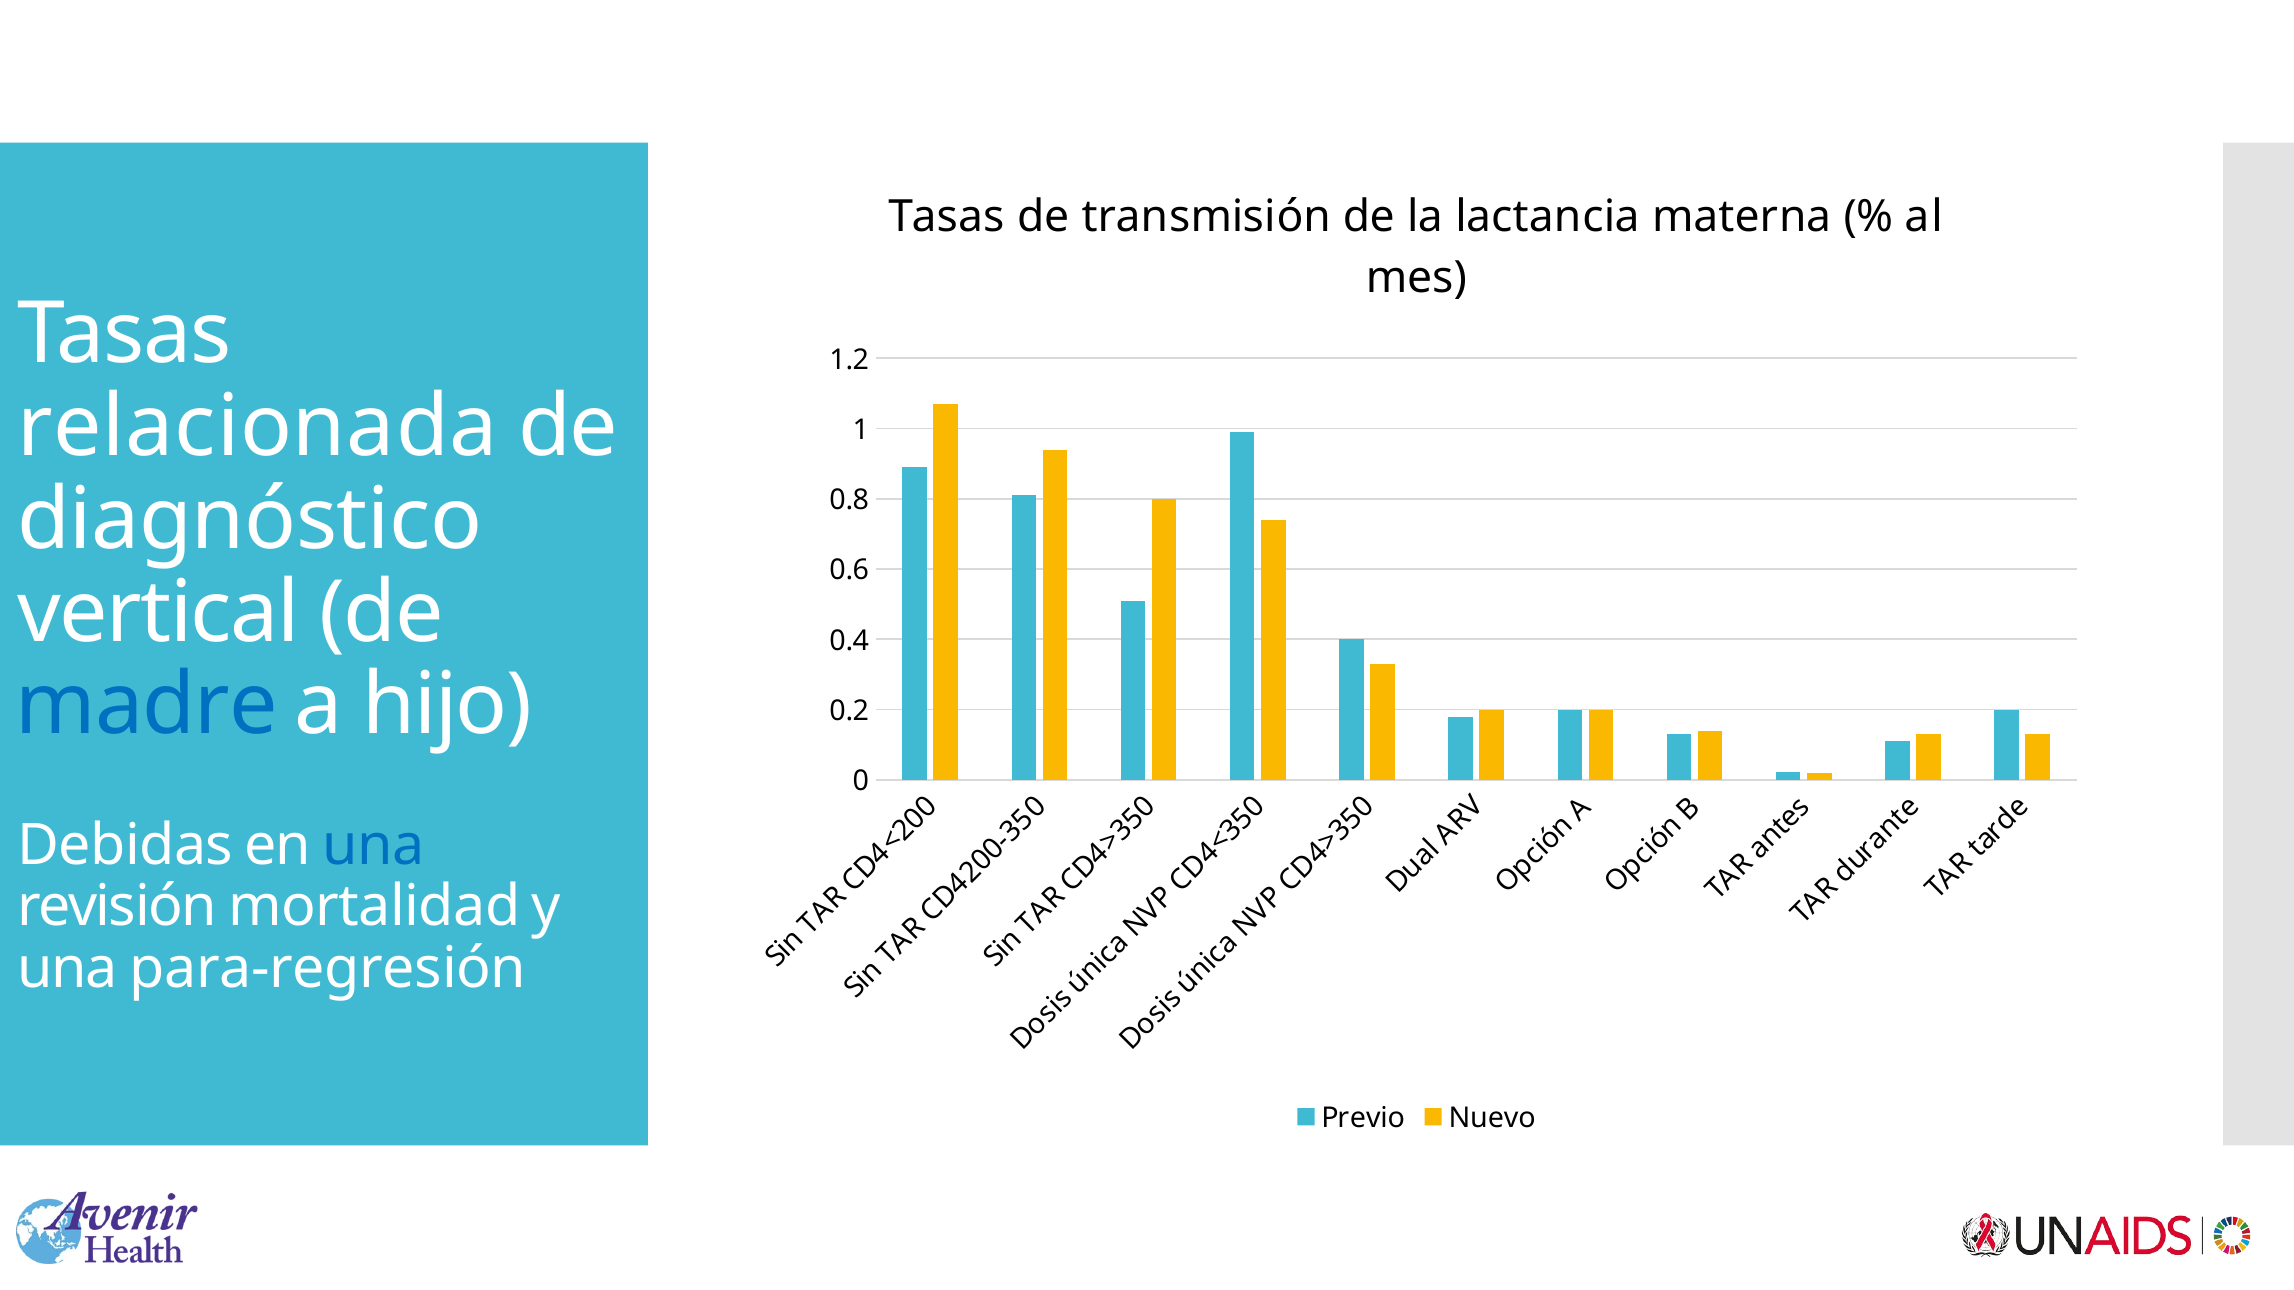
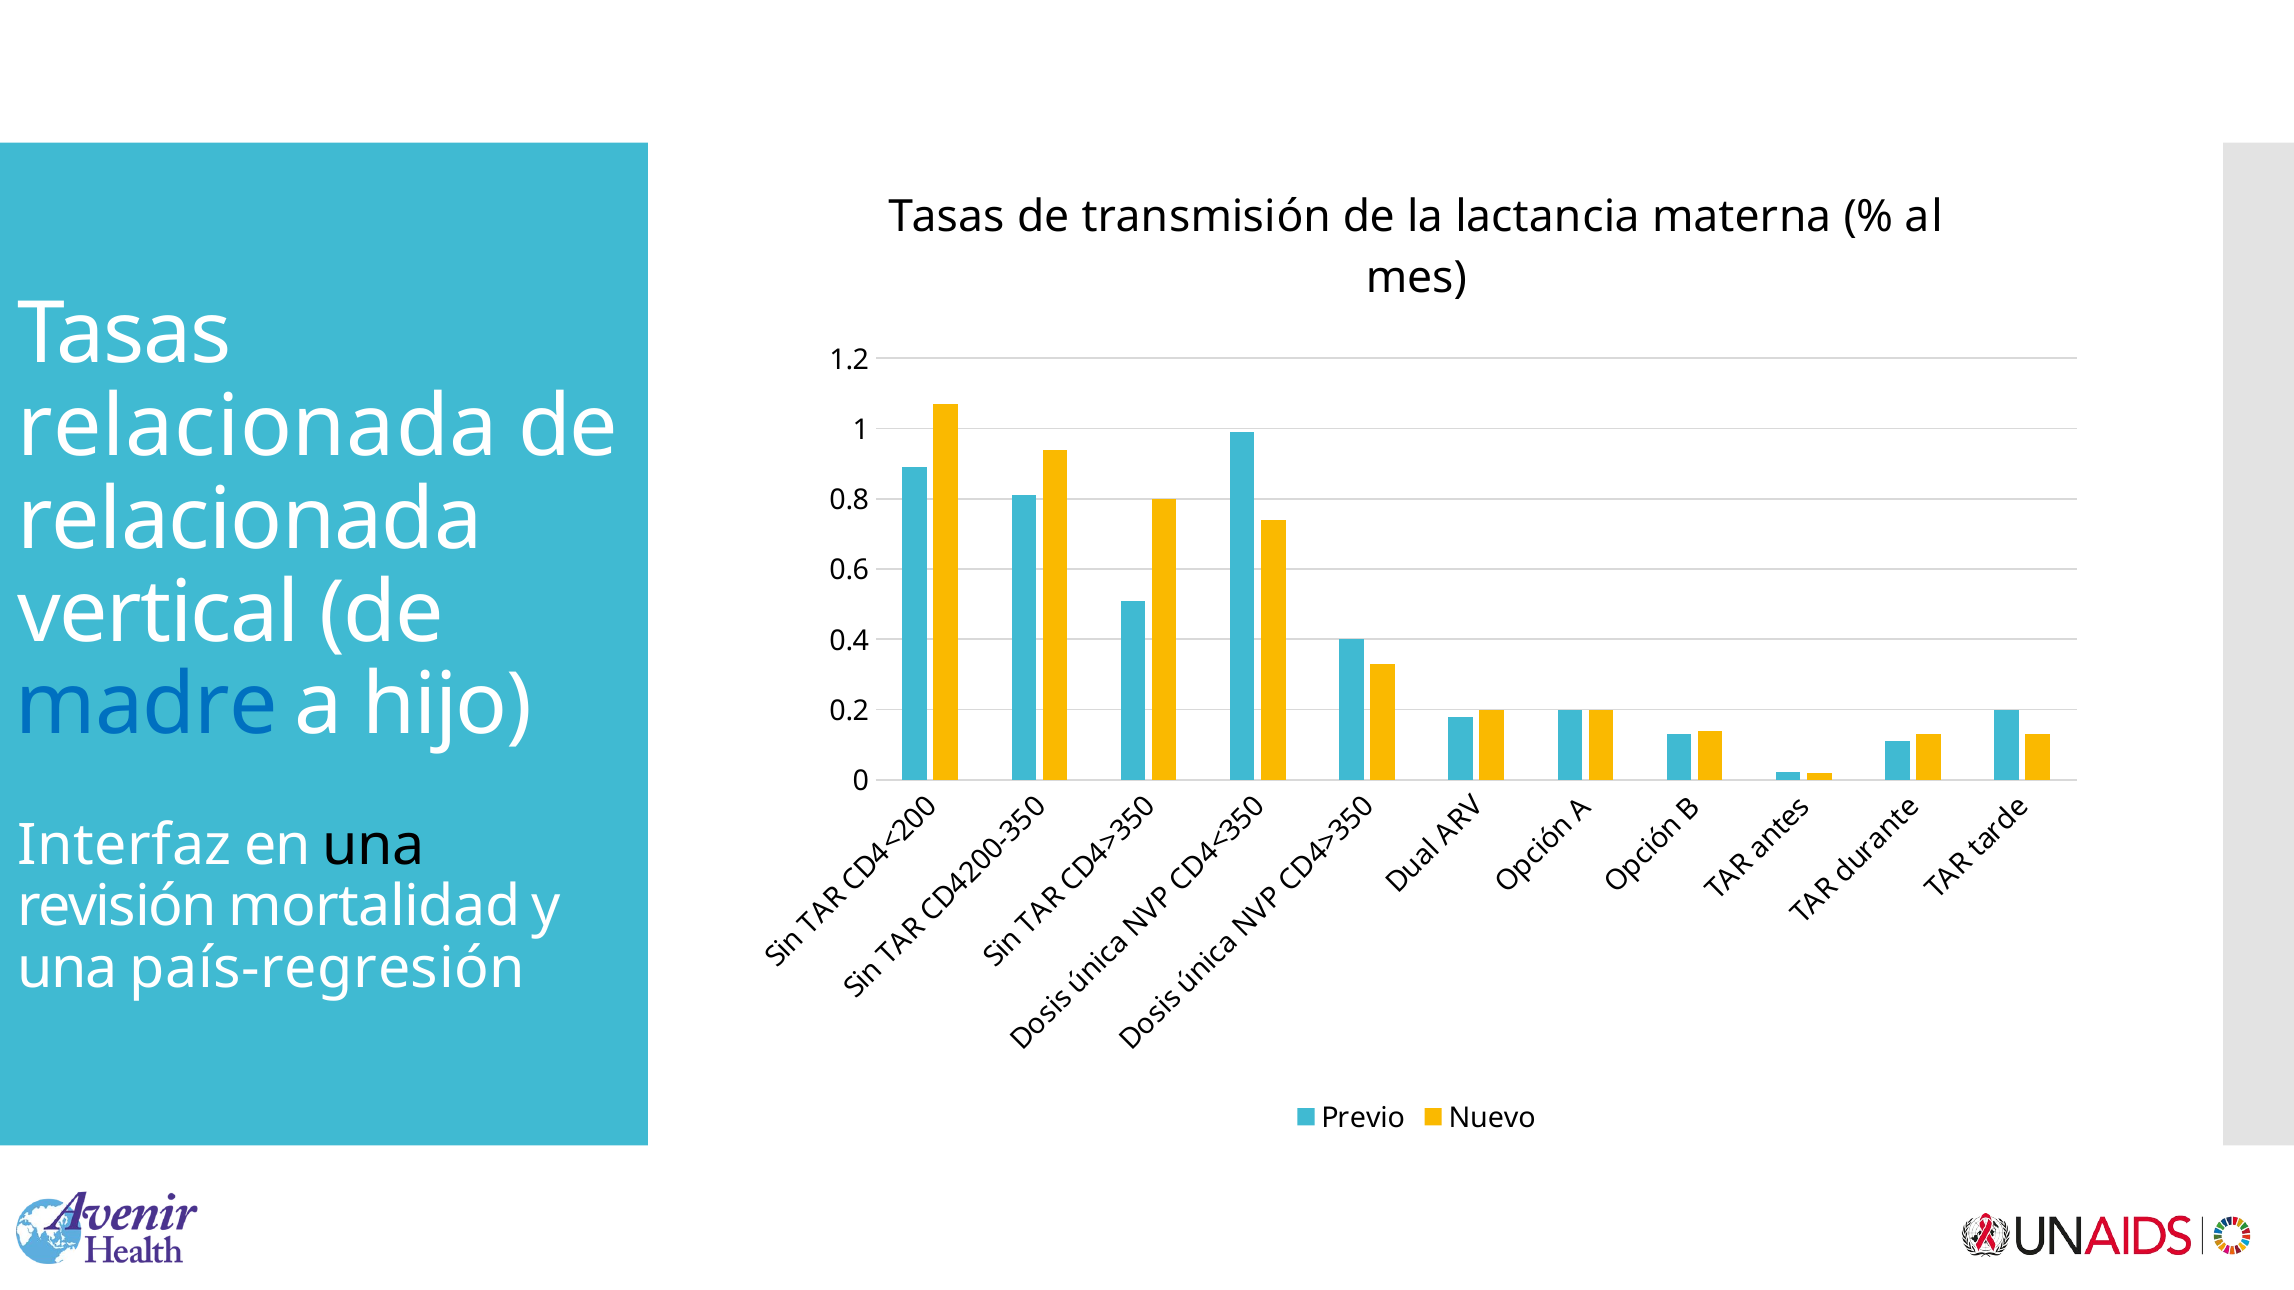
diagnóstico: diagnóstico -> relacionada (250, 520)
Debidas: Debidas -> Interfaz (125, 845)
una colour: blue -> black (374, 845)
para-regresión: para-regresión -> país-regresión (327, 969)
